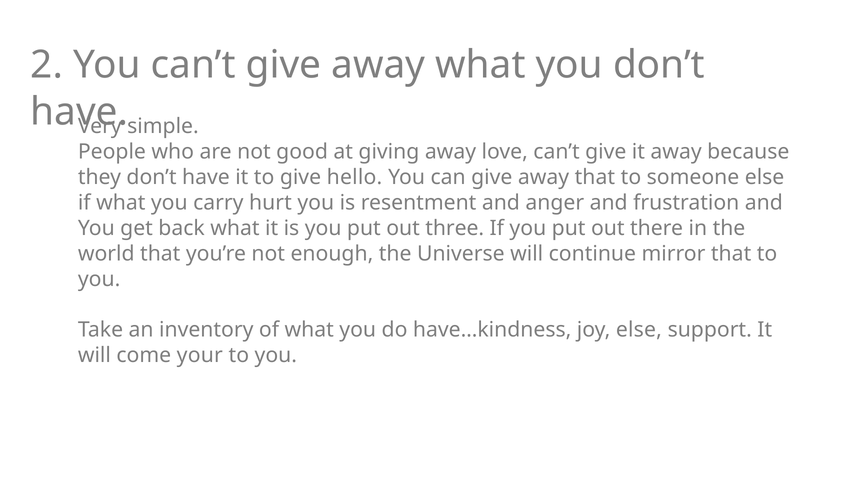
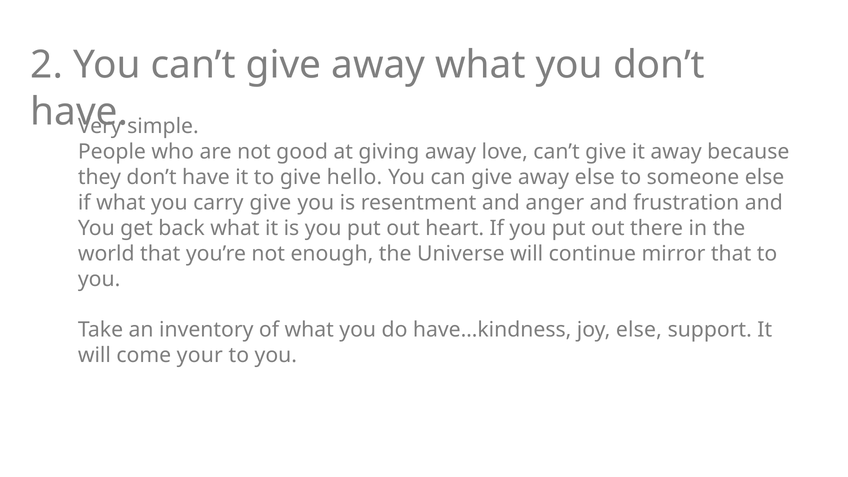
away that: that -> else (595, 177)
carry hurt: hurt -> give (270, 203)
three: three -> heart (455, 228)
